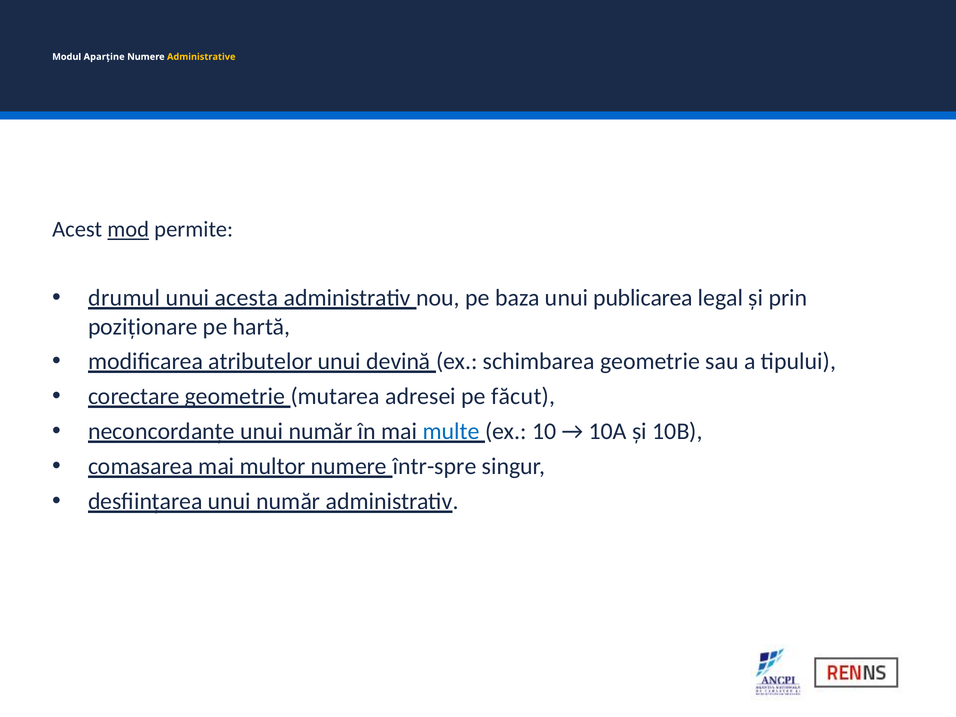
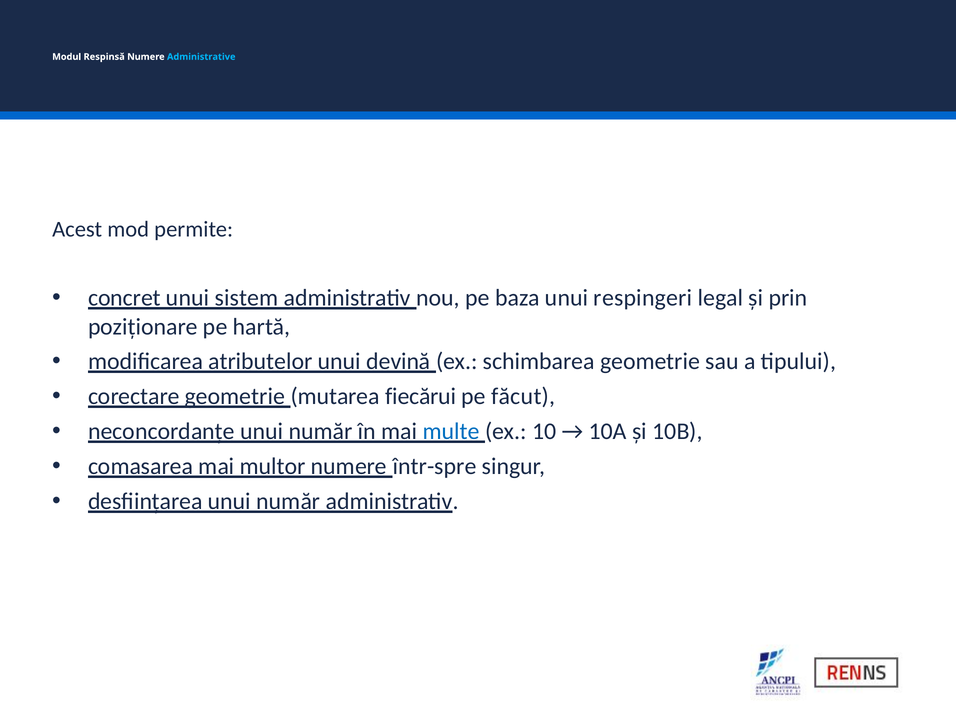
Aparține: Aparține -> Respinsă (104, 57)
Administrative colour: yellow -> light blue (201, 57)
mod underline: present -> none (128, 229)
drumul: drumul -> concret (124, 298)
acesta: acesta -> sistem (246, 298)
publicarea: publicarea -> respingeri (643, 298)
adresei: adresei -> fiecărui (421, 396)
